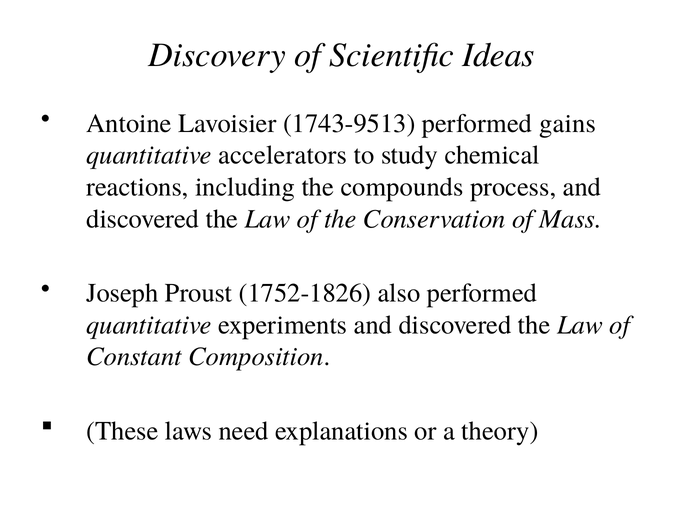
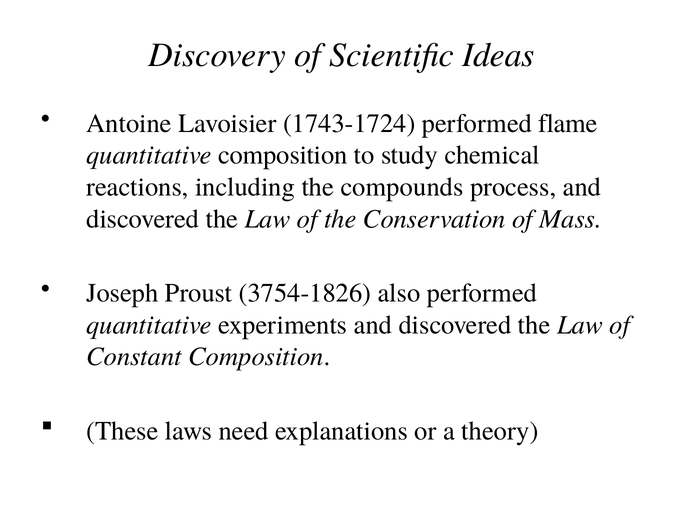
1743-9513: 1743-9513 -> 1743-1724 (349, 123)
gains: gains -> flame (568, 123)
quantitative accelerators: accelerators -> composition (283, 155)
1752-1826: 1752-1826 -> 3754-1826 (305, 293)
